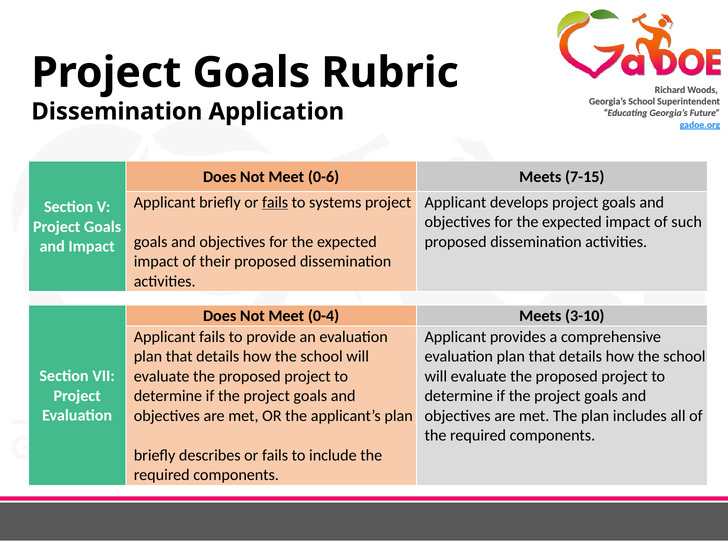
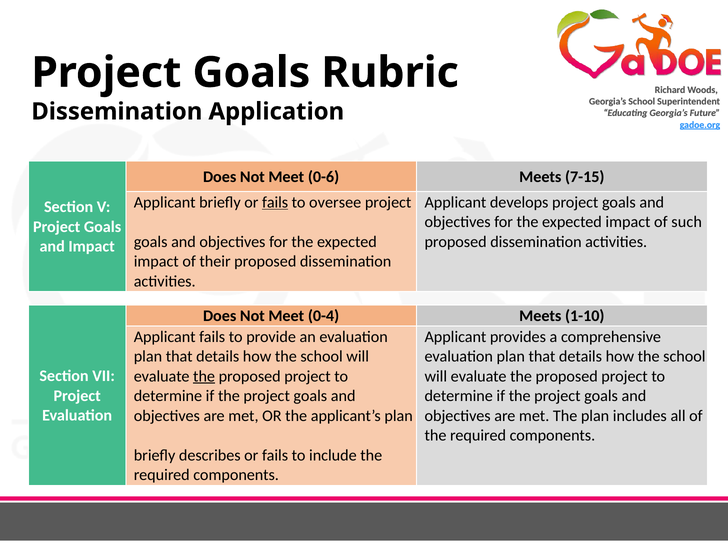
systems: systems -> oversee (335, 202)
3-10: 3-10 -> 1-10 (585, 316)
the underline: none -> present (204, 376)
